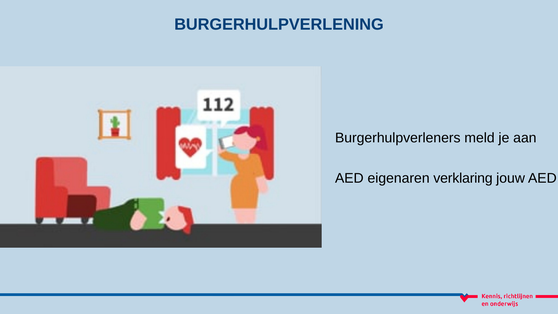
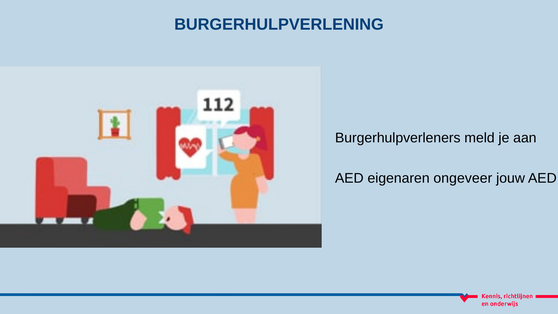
verklaring: verklaring -> ongeveer (463, 178)
